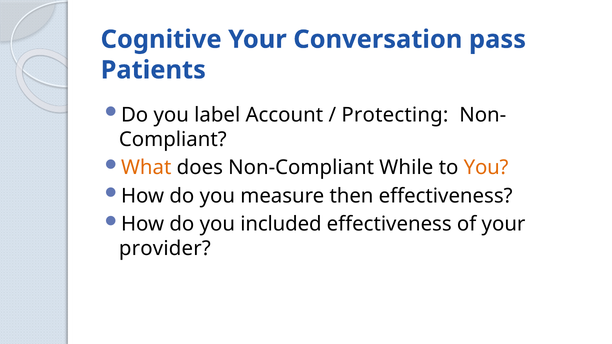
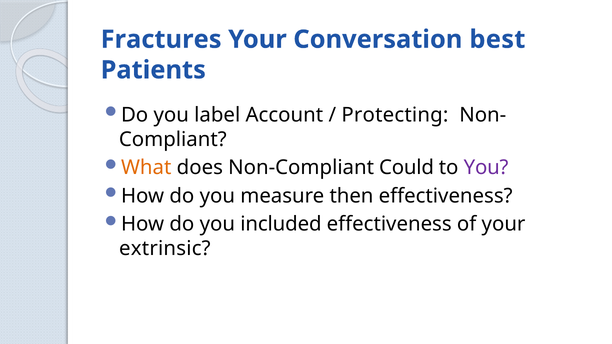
Cognitive: Cognitive -> Fractures (161, 39)
pass: pass -> best (497, 39)
While: While -> Could (407, 168)
You colour: orange -> purple (486, 168)
provider: provider -> extrinsic (165, 249)
